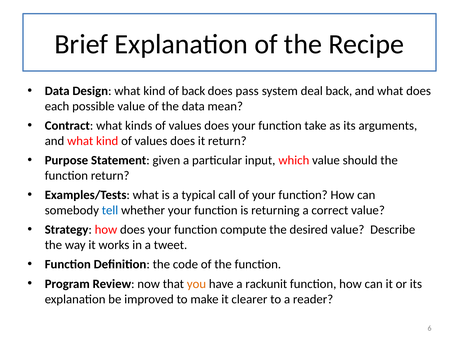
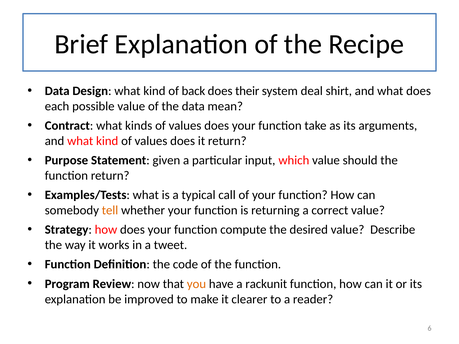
pass: pass -> their (247, 91)
deal back: back -> shirt (339, 91)
tell colour: blue -> orange (110, 211)
